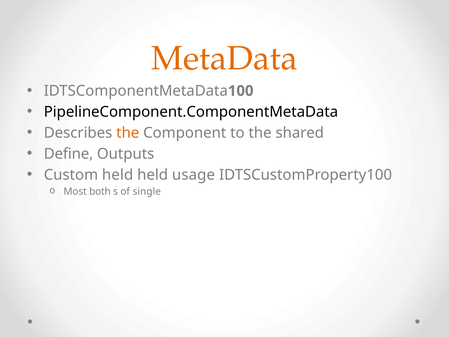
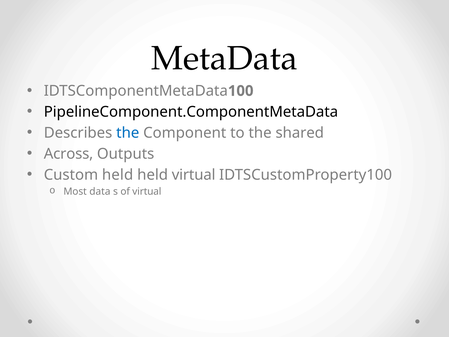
MetaData colour: orange -> black (224, 58)
the colour: orange -> blue (128, 133)
Define: Define -> Across (69, 154)
held usage: usage -> virtual (194, 175)
both: both -> data (100, 191)
of single: single -> virtual (147, 191)
